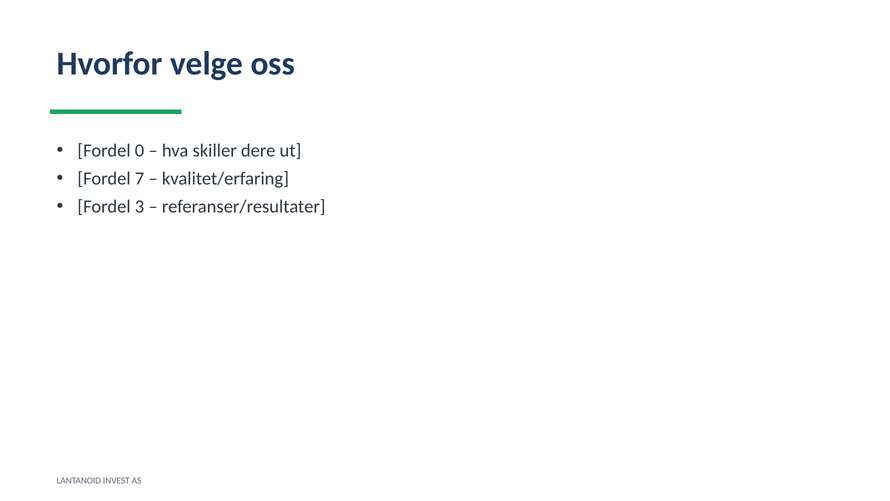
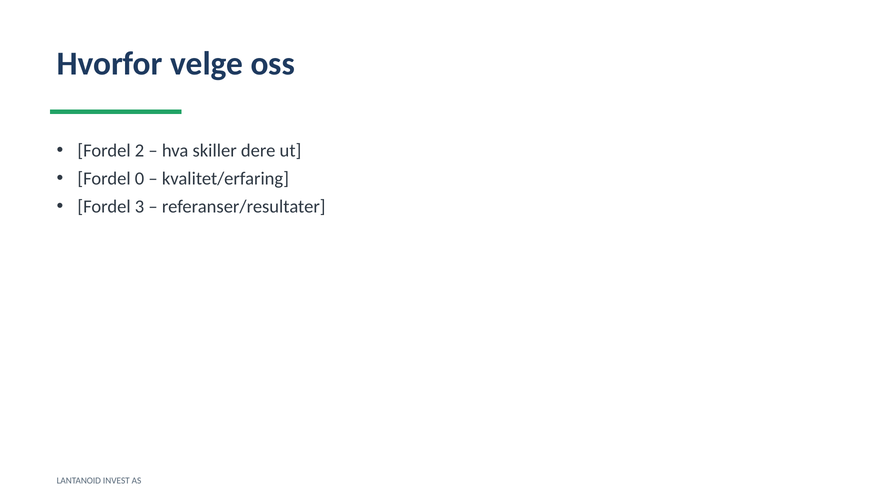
0: 0 -> 2 (140, 151)
7: 7 -> 0 (140, 179)
